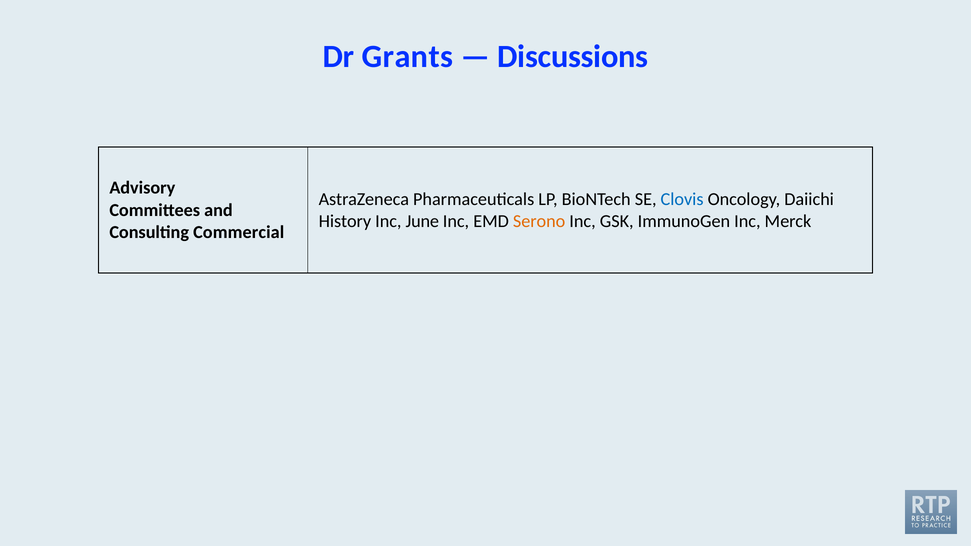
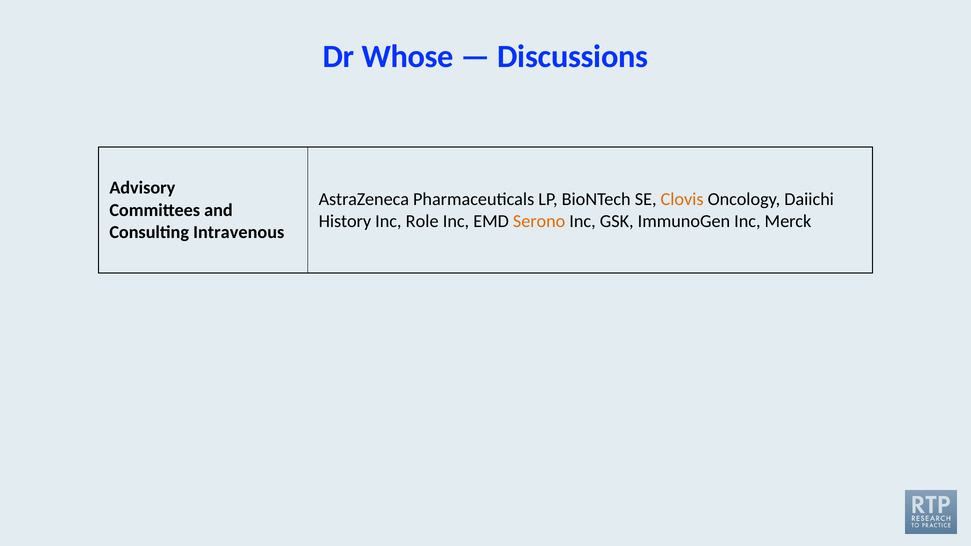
Grants: Grants -> Whose (408, 56)
Clovis colour: blue -> orange (682, 199)
June: June -> Role (422, 221)
Commercial: Commercial -> Intravenous (239, 232)
